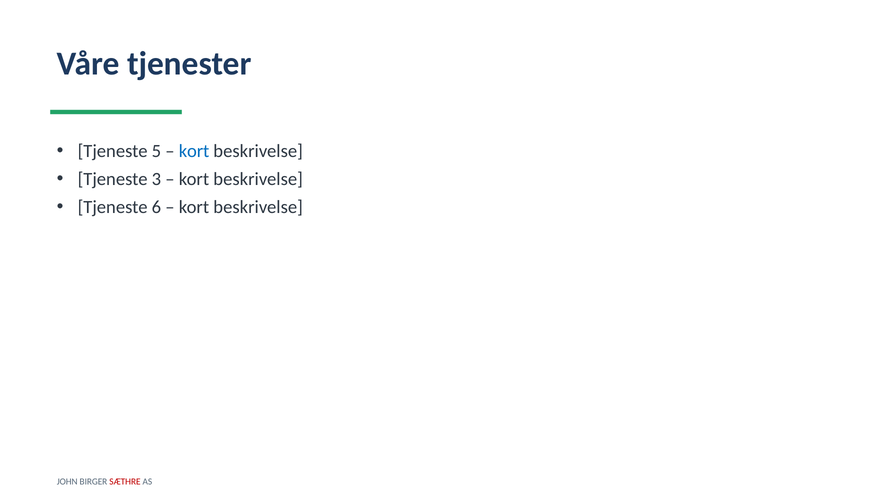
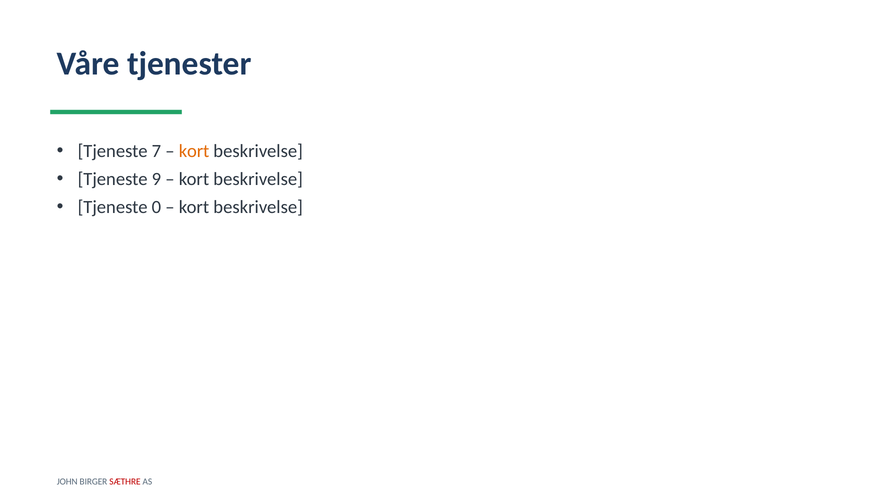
5: 5 -> 7 (156, 151)
kort colour: blue -> orange (194, 151)
3: 3 -> 9 (156, 179)
6: 6 -> 0 (156, 207)
